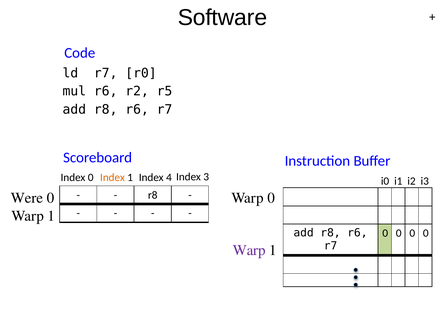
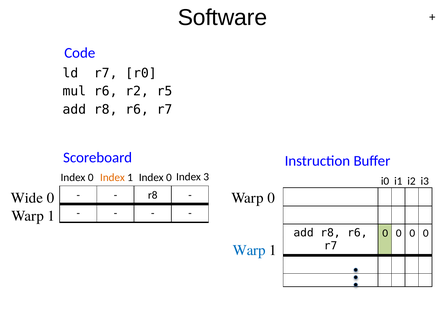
4: 4 -> 0 (169, 178)
Were: Were -> Wide (27, 198)
Warp colour: purple -> blue (249, 250)
